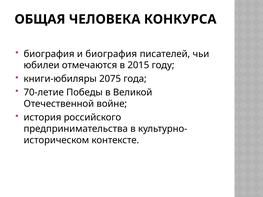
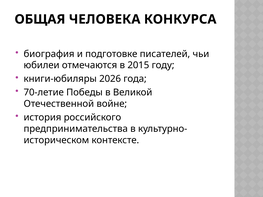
и биография: биография -> подготовке (111, 54)
2075: 2075 -> 2026 (110, 79)
